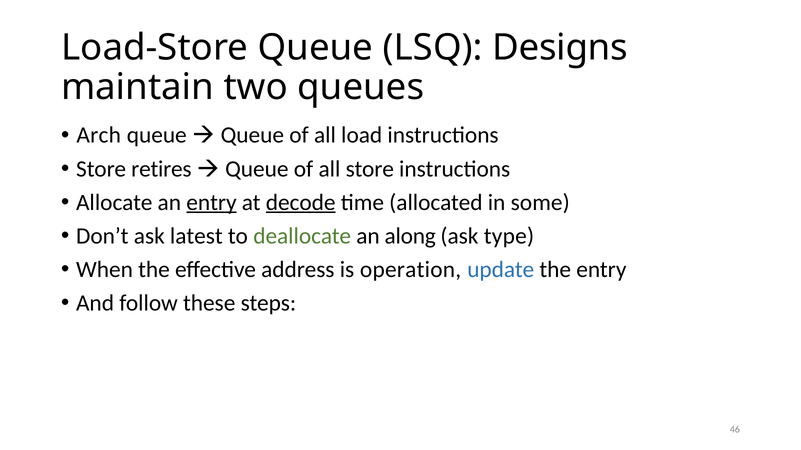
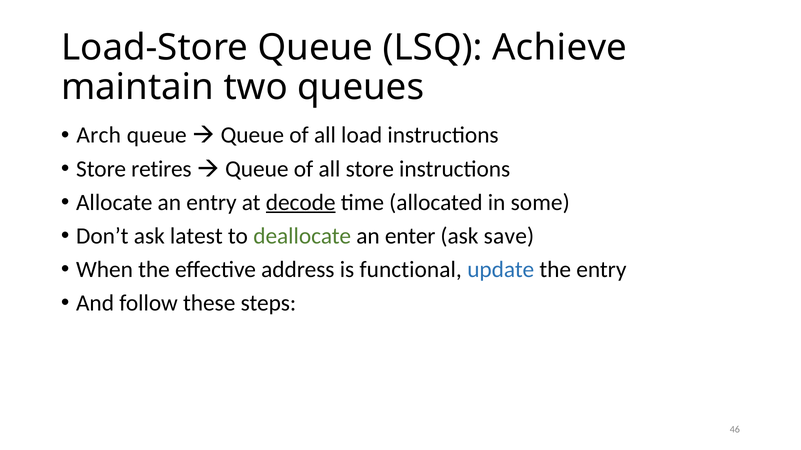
Designs: Designs -> Achieve (560, 47)
entry underline: present -> none (211, 203)
along: along -> enter (410, 236)
type: type -> save (509, 236)
operation: operation -> functional (411, 270)
